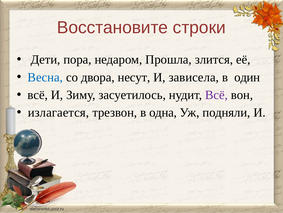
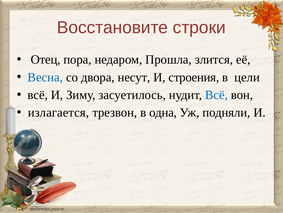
Дети: Дети -> Отец (46, 59)
зависела: зависела -> строения (194, 77)
один: один -> цели (247, 77)
Всё colour: purple -> blue (216, 95)
